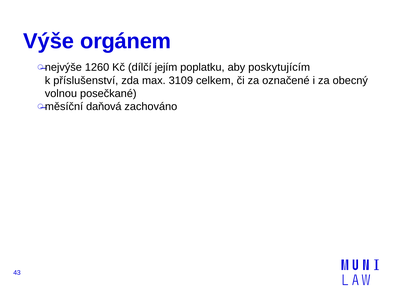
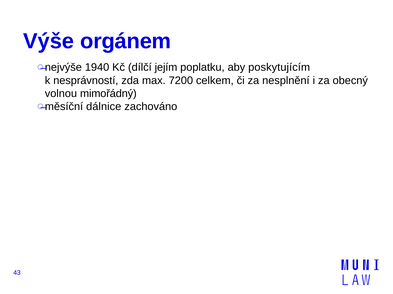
1260: 1260 -> 1940 (97, 68)
příslušenství: příslušenství -> nesprávností (86, 81)
3109: 3109 -> 7200 (181, 81)
označené: označené -> nesplnění (286, 81)
posečkané: posečkané -> mimořádný (108, 94)
daňová: daňová -> dálnice (104, 107)
